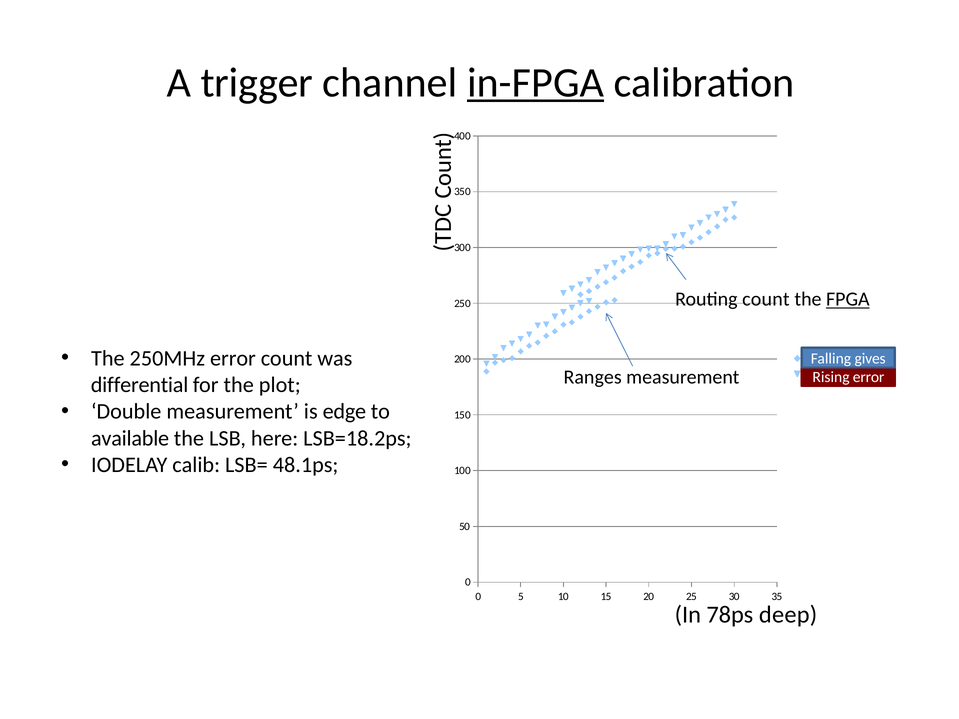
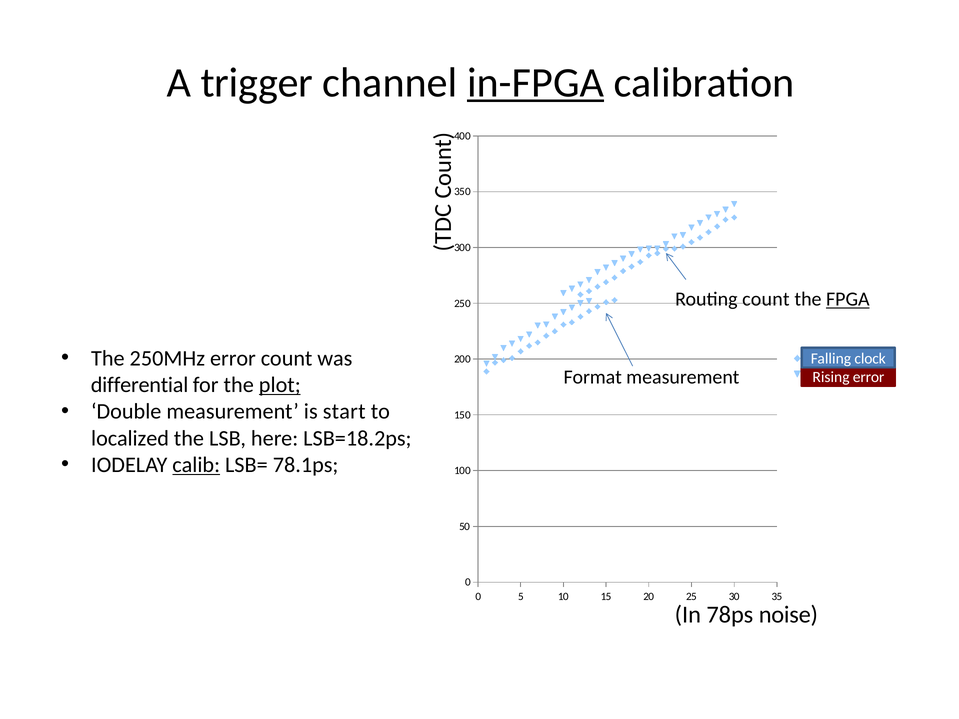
gives: gives -> clock (870, 359)
Ranges: Ranges -> Format (593, 377)
plot underline: none -> present (280, 385)
edge: edge -> start (344, 412)
available: available -> localized (130, 438)
calib underline: none -> present (196, 465)
48.1ps: 48.1ps -> 78.1ps (306, 465)
deep: deep -> noise (788, 615)
